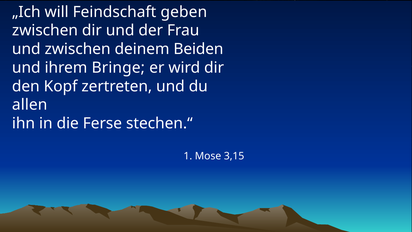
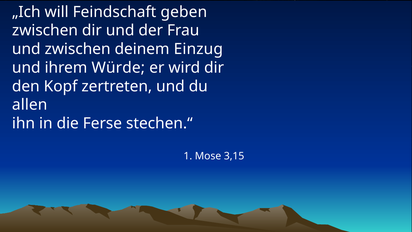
Beiden: Beiden -> Einzug (198, 49)
Bringe: Bringe -> Würde (118, 68)
